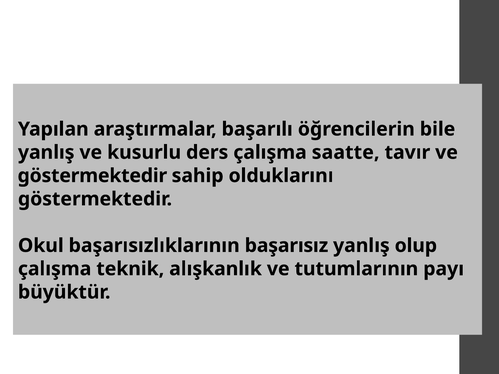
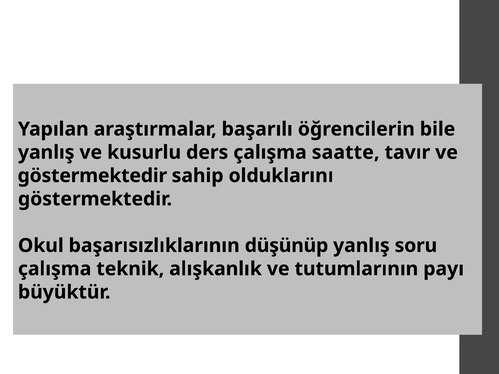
başarısız: başarısız -> düşünüp (287, 246)
olup: olup -> soru (416, 246)
